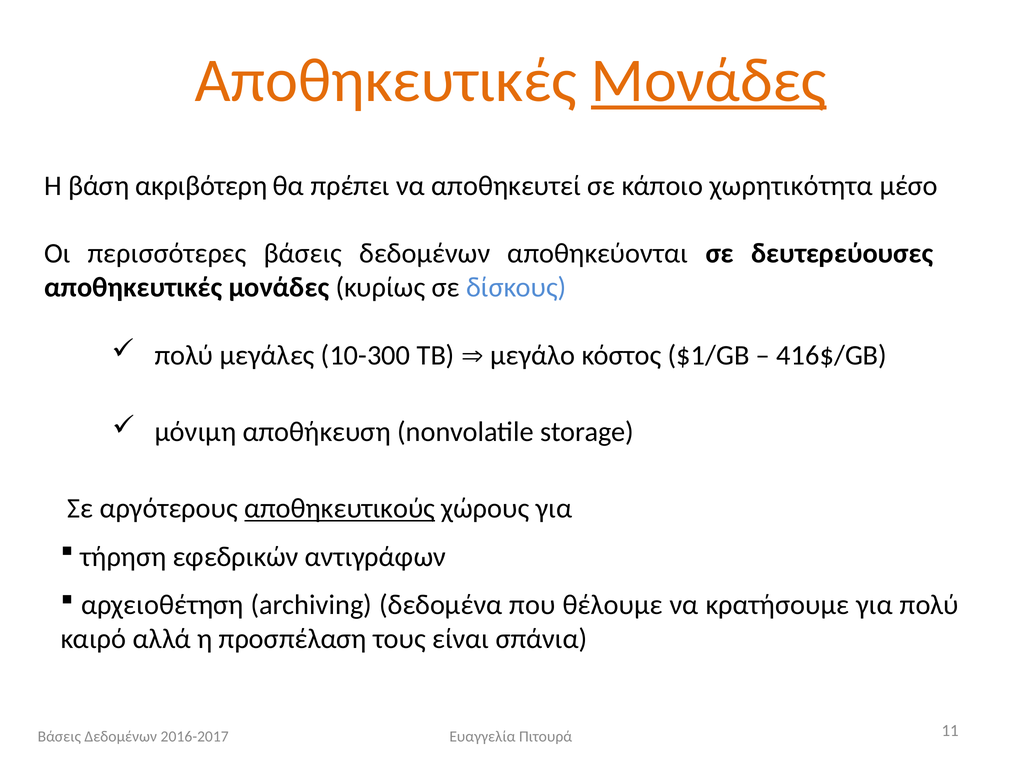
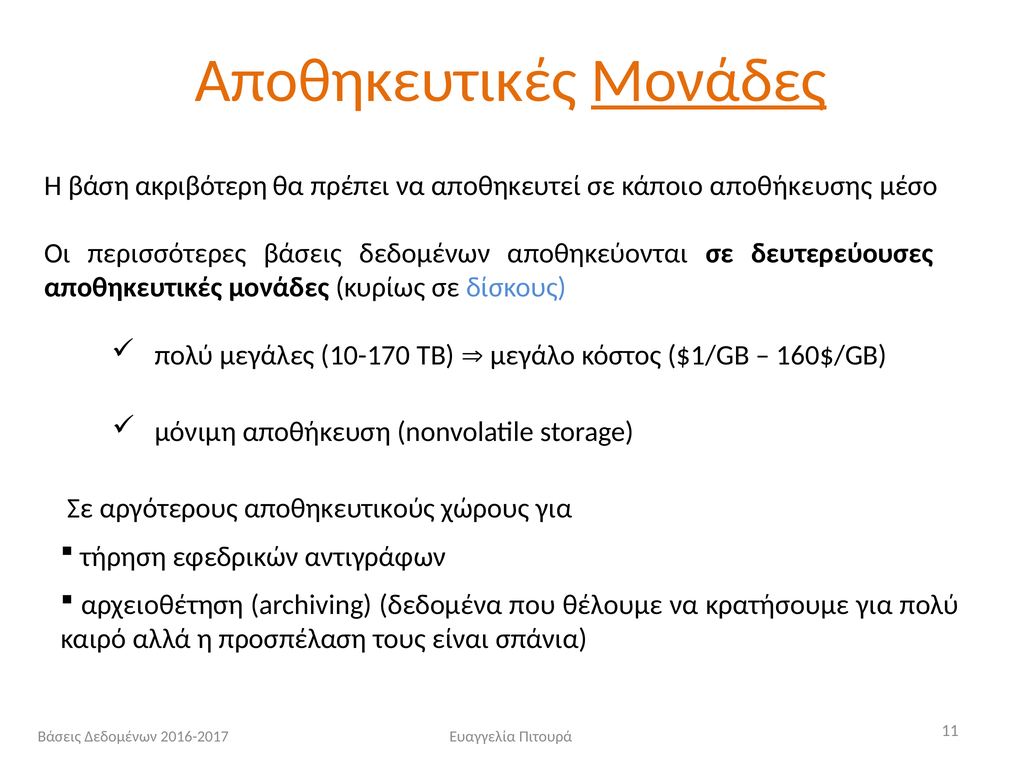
χωρητικότητα: χωρητικότητα -> αποθήκευσης (791, 186)
10-300: 10-300 -> 10-170 (366, 356)
416$/GB: 416$/GB -> 160$/GB (832, 356)
αποθηκευτικούς underline: present -> none (340, 508)
